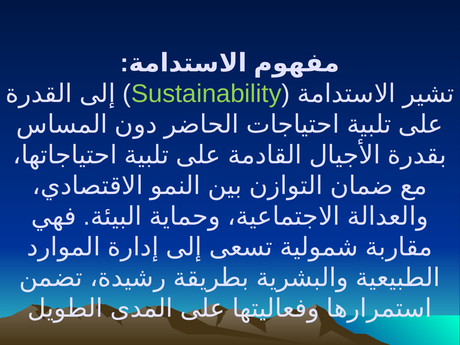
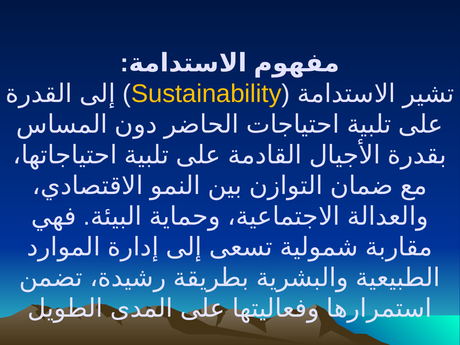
Sustainability colour: light green -> yellow (206, 94)
